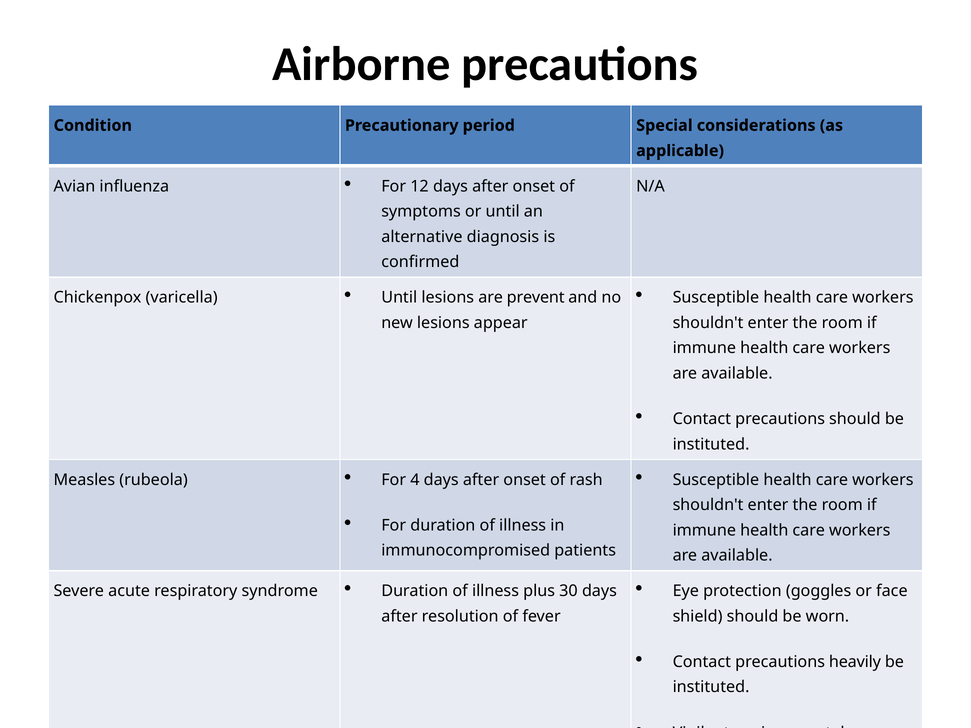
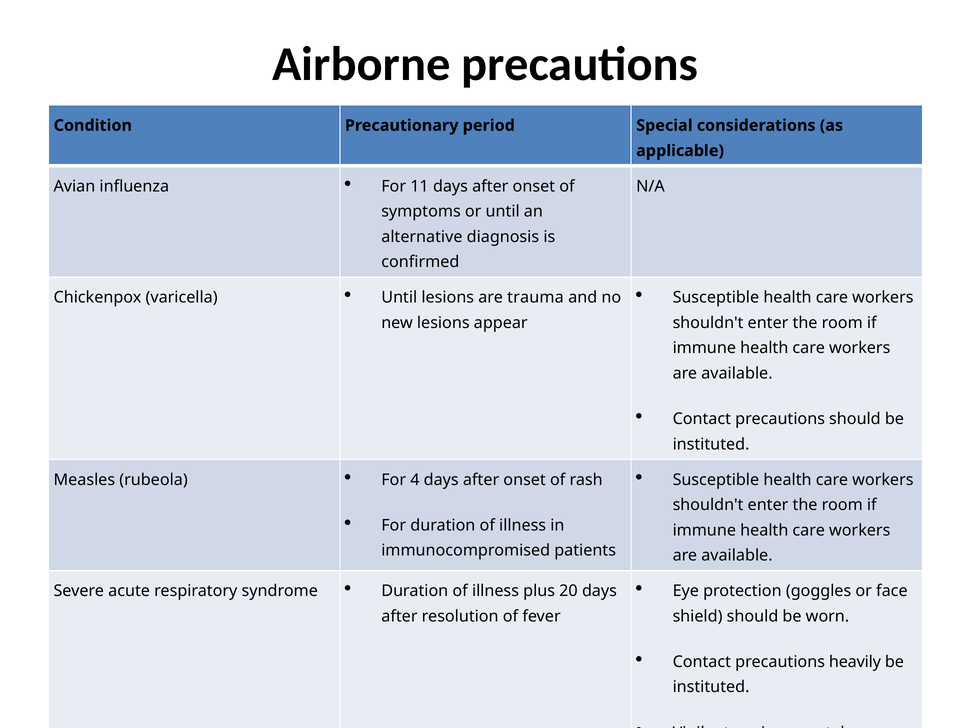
12: 12 -> 11 (419, 186)
prevent: prevent -> trauma (536, 298)
30: 30 -> 20 (568, 591)
